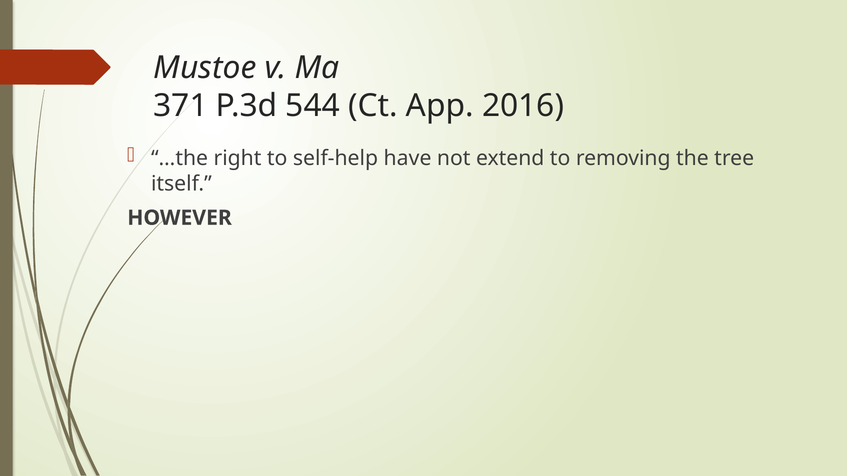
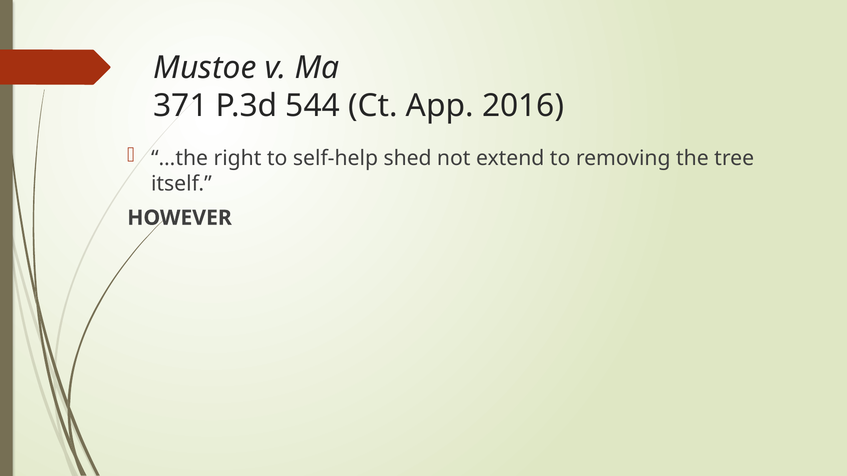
have: have -> shed (408, 158)
